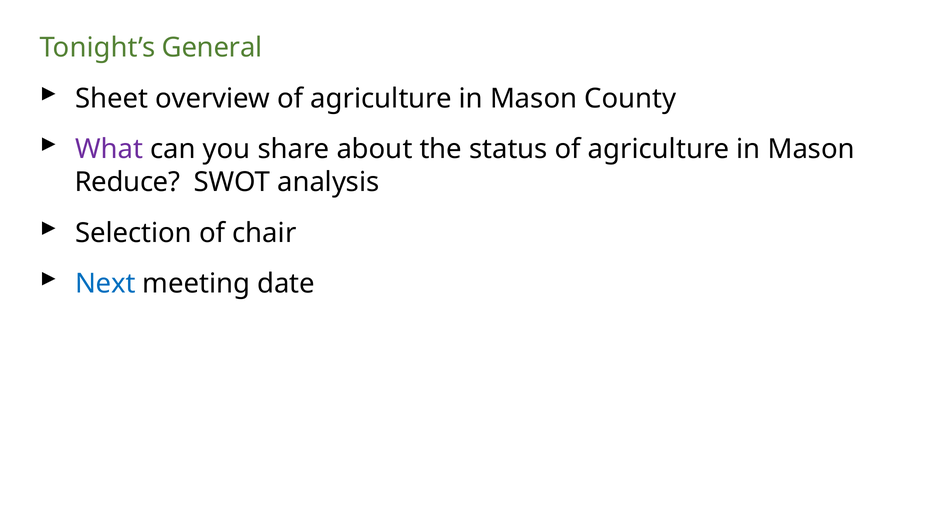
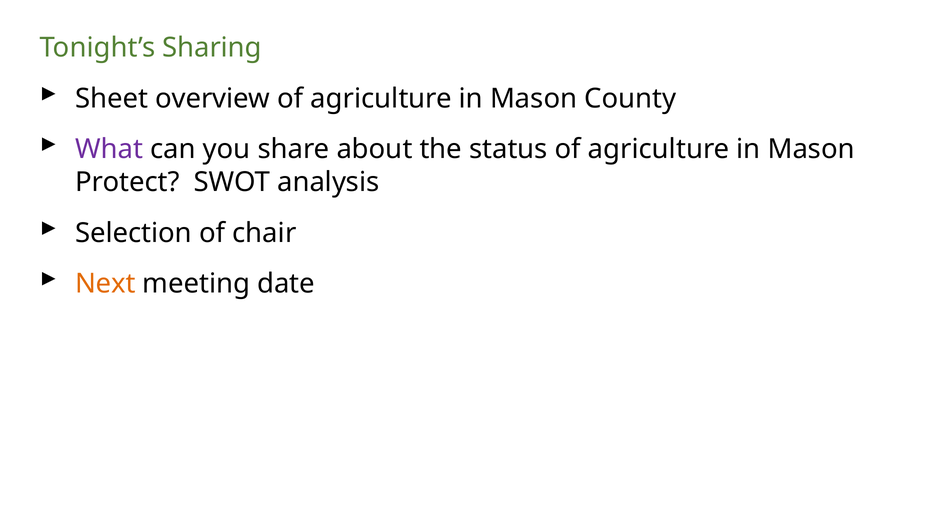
General: General -> Sharing (212, 48)
Reduce: Reduce -> Protect (127, 182)
Next colour: blue -> orange (105, 284)
